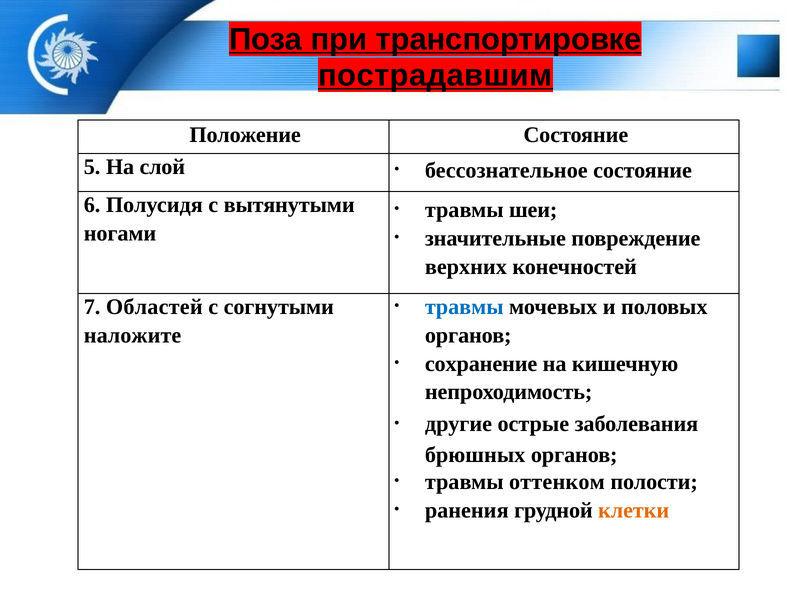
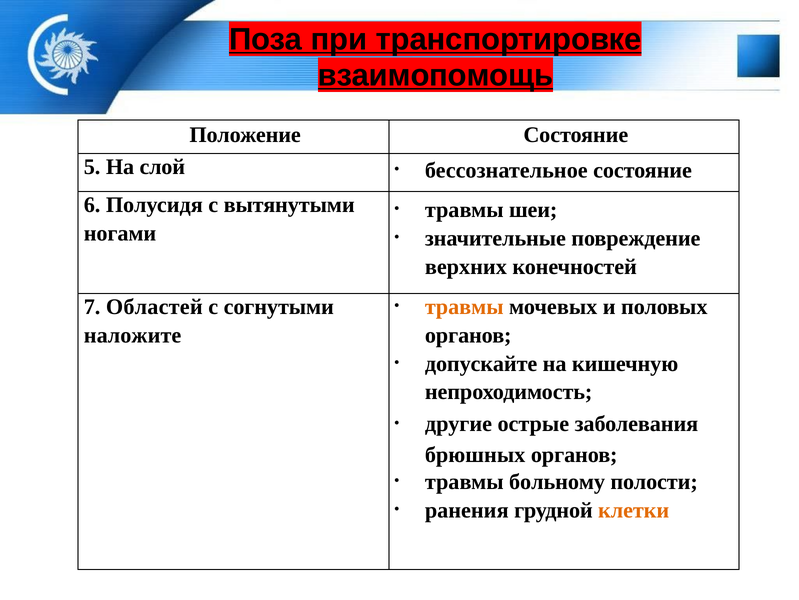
пострадавшим: пострадавшим -> взаимопомощь (435, 75)
травмы colour: blue -> orange (464, 306)
сохранение: сохранение -> допускайте (481, 363)
оттенком: оттенком -> больному (557, 481)
